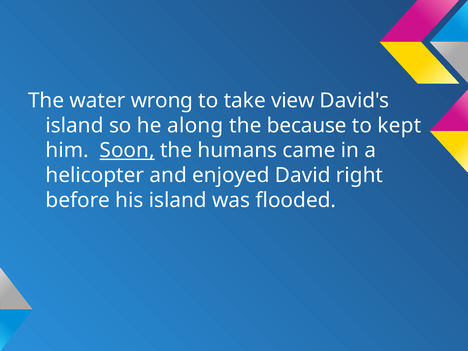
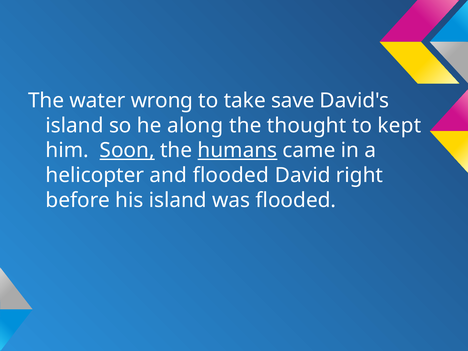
view: view -> save (293, 101)
because: because -> thought (307, 125)
humans underline: none -> present (237, 150)
and enjoyed: enjoyed -> flooded (231, 175)
